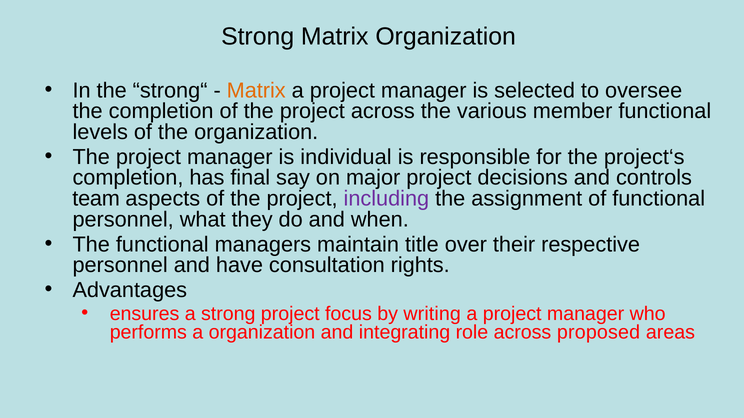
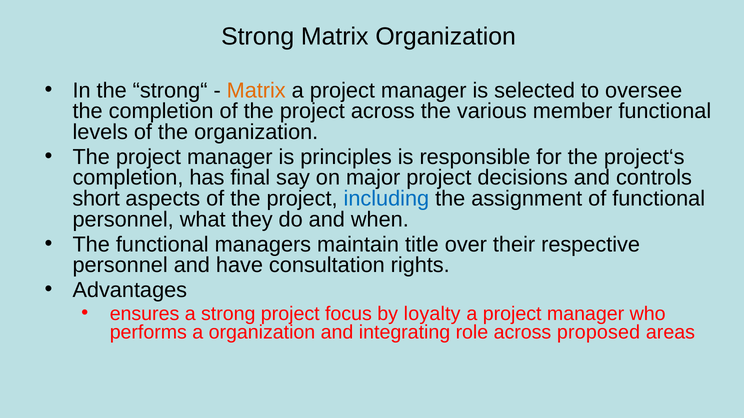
individual: individual -> principles (346, 157)
team: team -> short (96, 199)
including colour: purple -> blue (386, 199)
writing: writing -> loyalty (432, 314)
